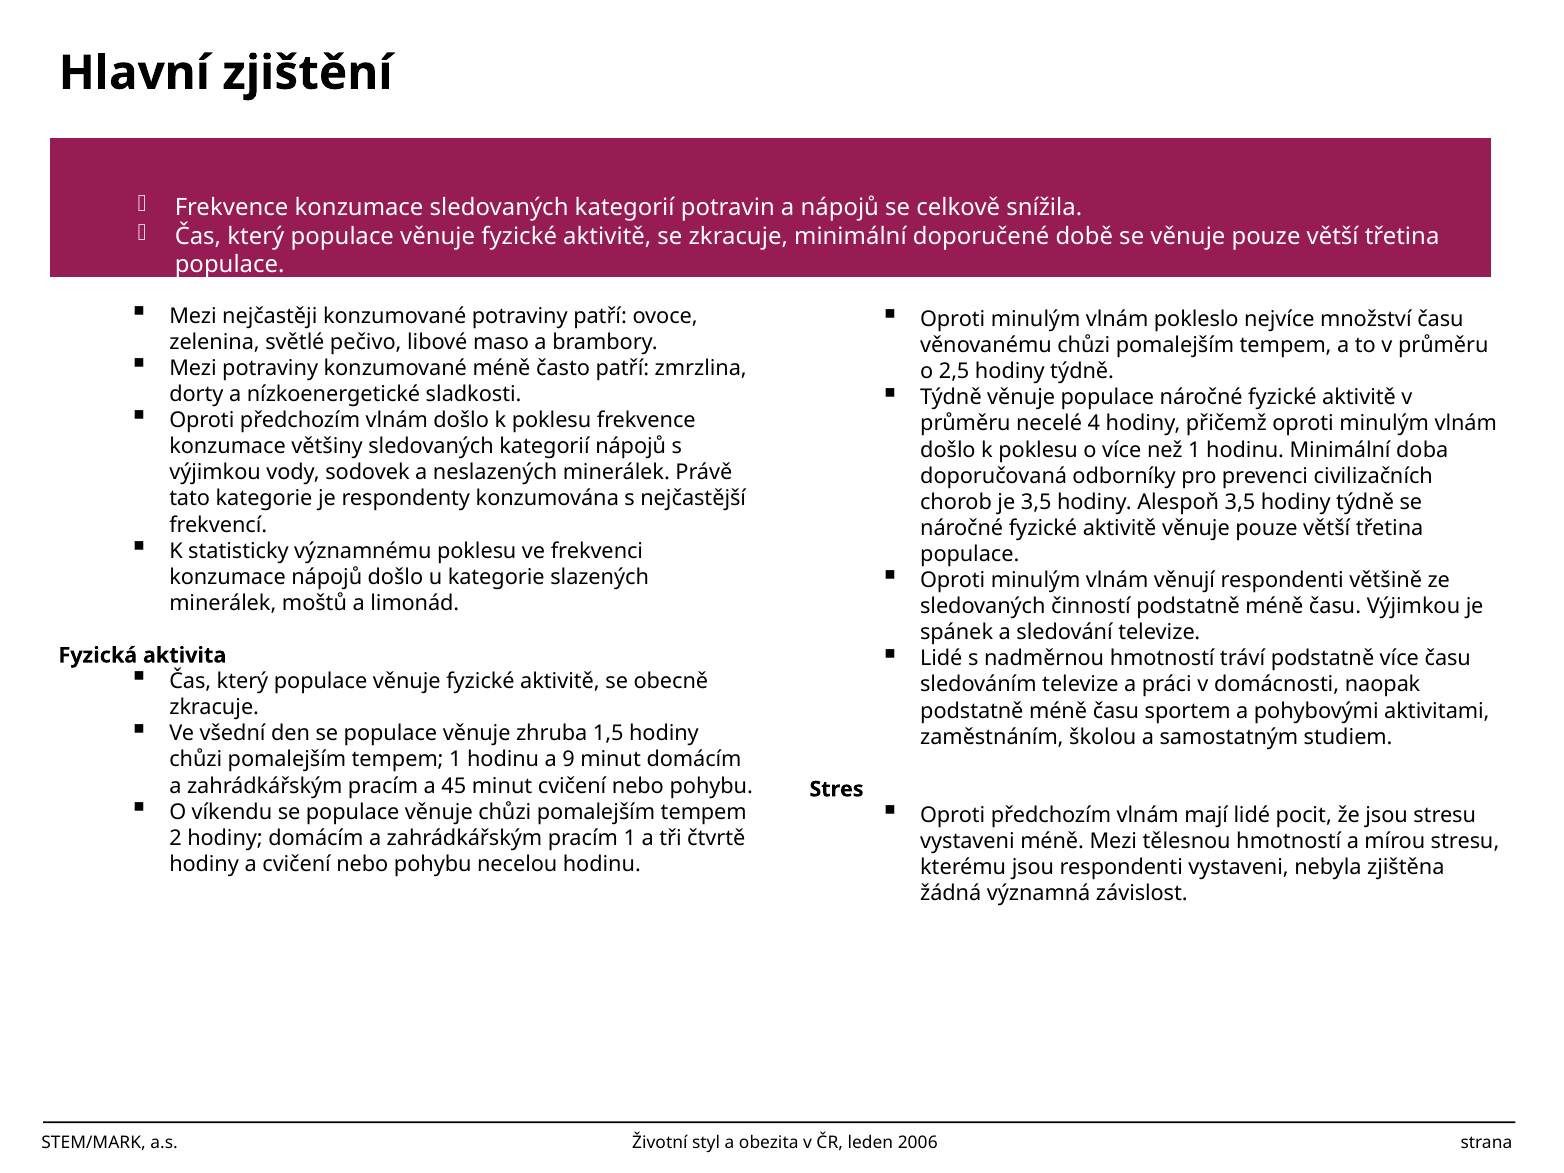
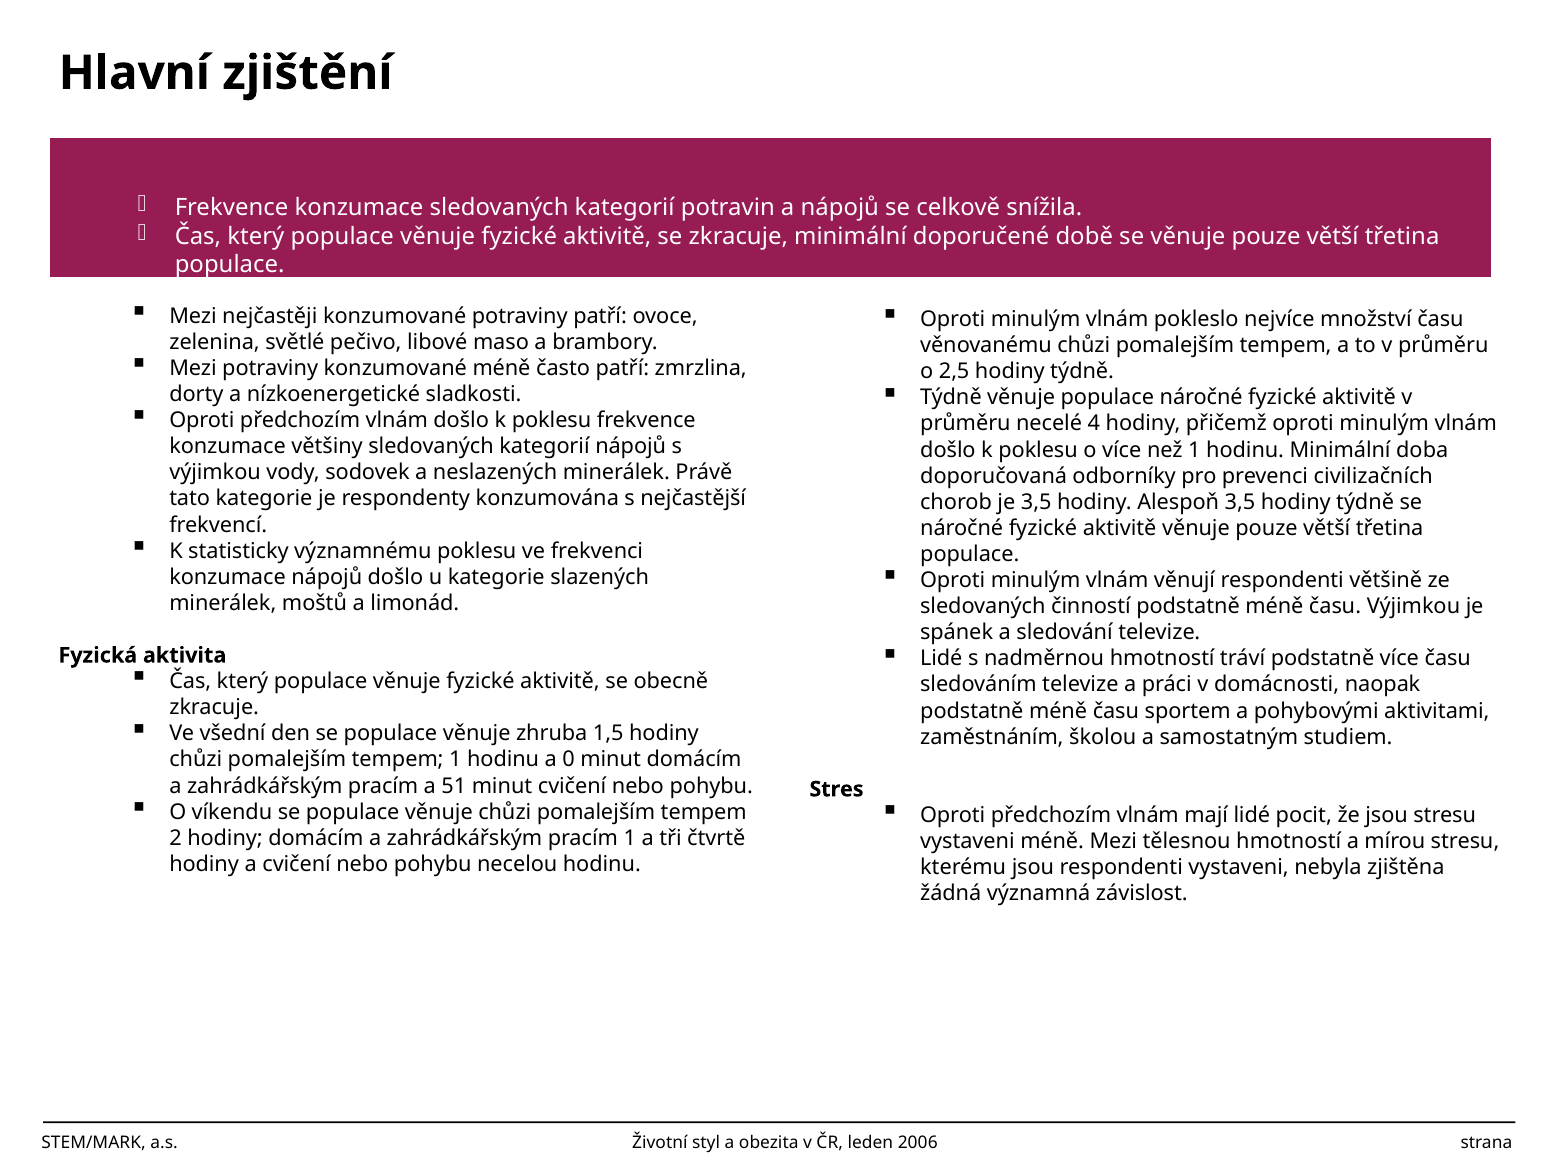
9: 9 -> 0 (569, 760)
45: 45 -> 51 (454, 786)
